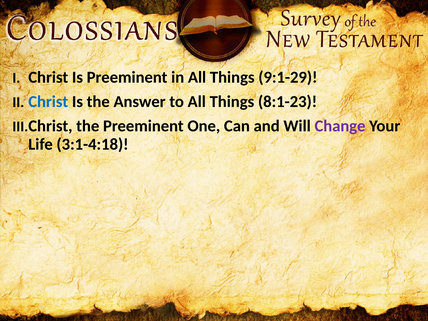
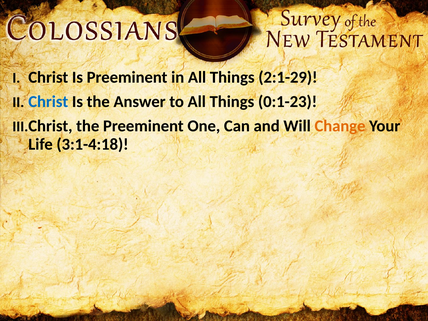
9:1-29: 9:1-29 -> 2:1-29 (288, 77)
8:1-23: 8:1-23 -> 0:1-23 (288, 102)
Change colour: purple -> orange (340, 126)
